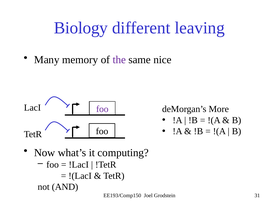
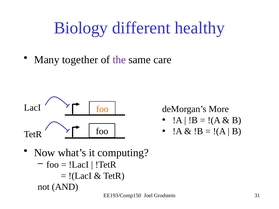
leaving: leaving -> healthy (200, 28)
memory: memory -> together (80, 60)
nice: nice -> care (162, 60)
foo colour: purple -> orange (102, 109)
